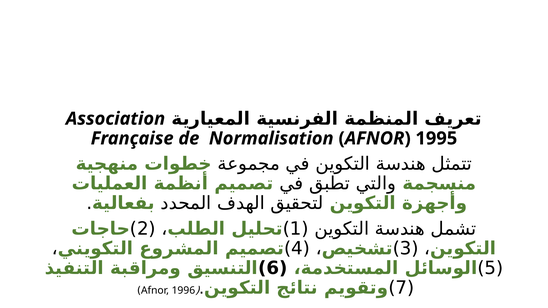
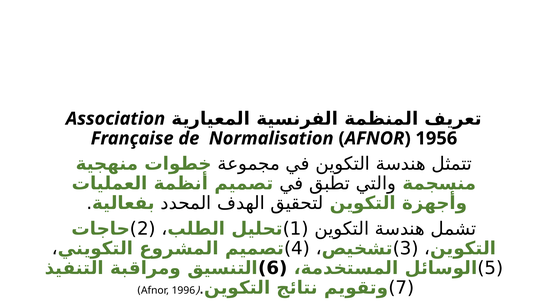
1995: 1995 -> 1956 (436, 139)
